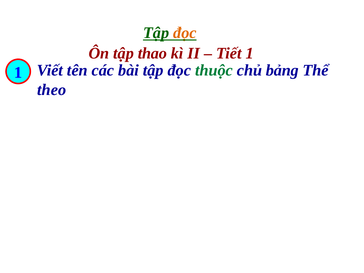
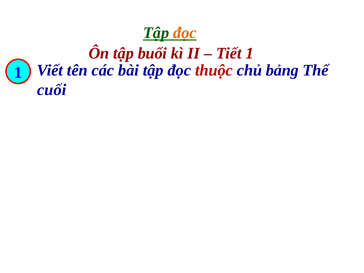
thao: thao -> buổi (152, 53)
thuộc colour: green -> red (214, 70)
theo: theo -> cuối (52, 90)
